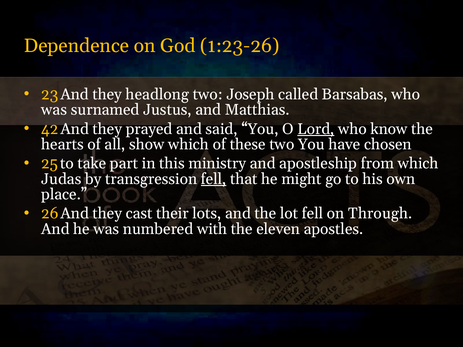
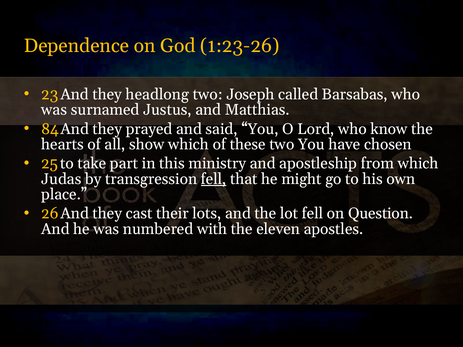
42: 42 -> 84 (50, 129)
Lord underline: present -> none (316, 129)
Through: Through -> Question (381, 214)
